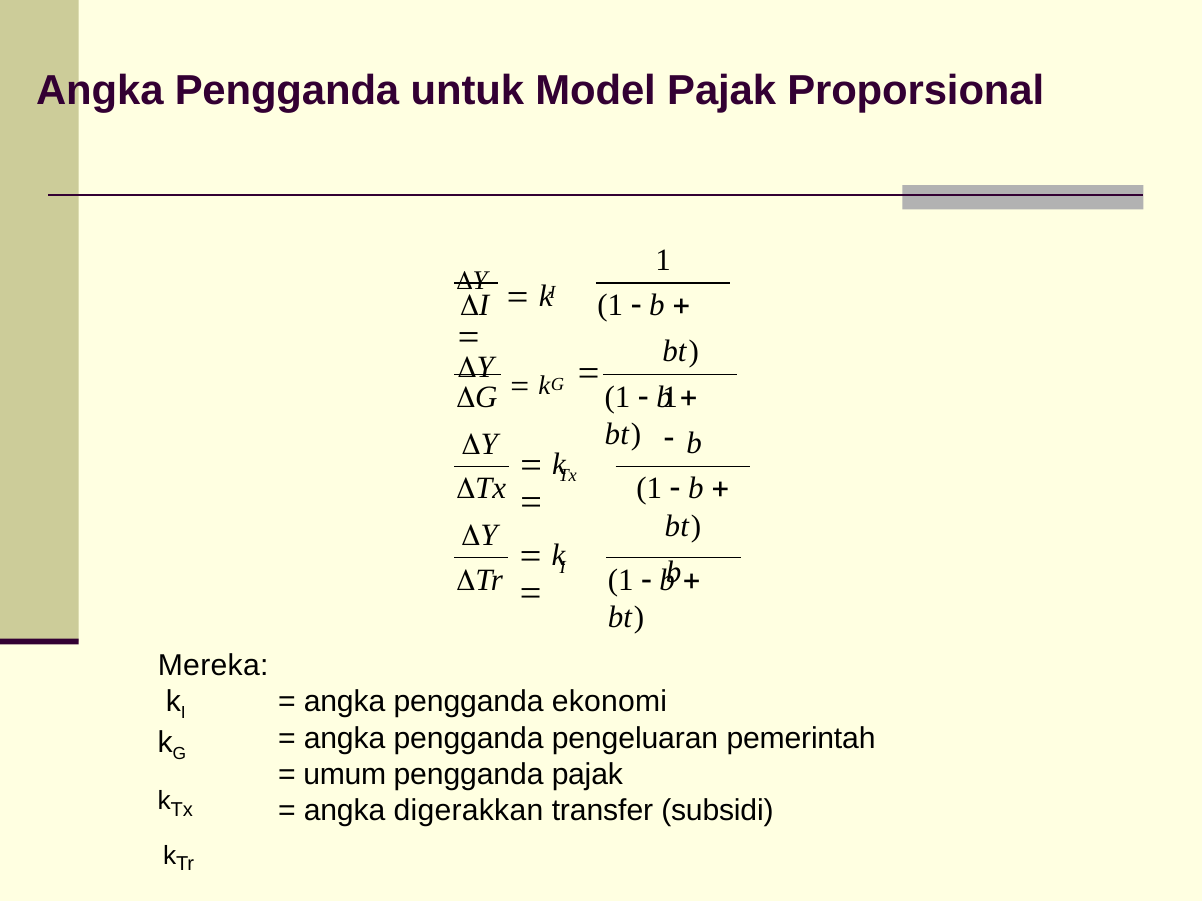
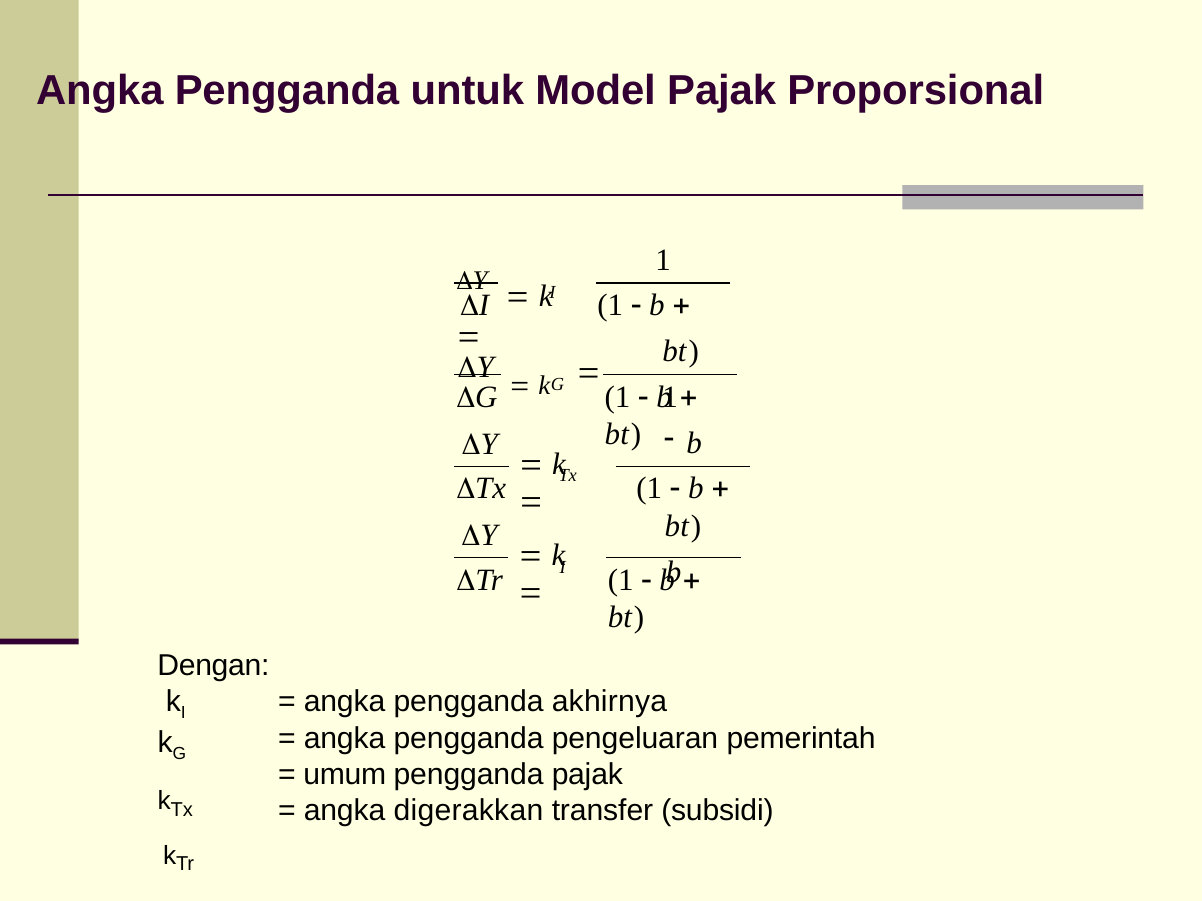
Mereka: Mereka -> Dengan (213, 665)
ekonomi: ekonomi -> akhirnya (609, 702)
